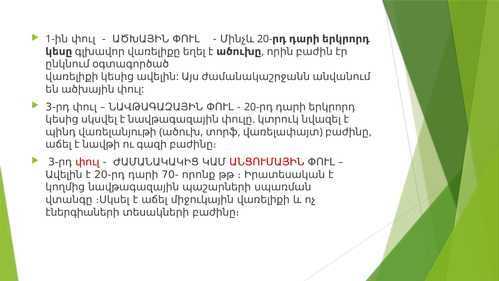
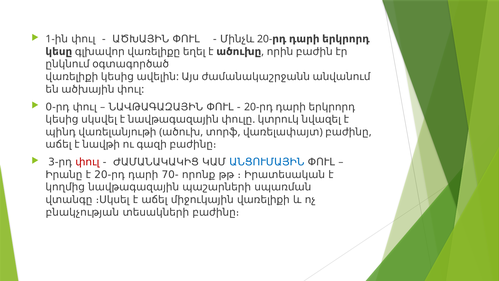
3-րդ: 3-րդ -> 0-րդ (57, 107)
ԱՆՑՈՒՄԱՅԻՆ colour: red -> blue (267, 162)
Ավելին: Ավելին -> Իրանը (64, 175)
էներգիաների: էներգիաների -> բնակչության (82, 212)
